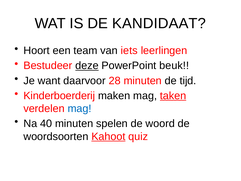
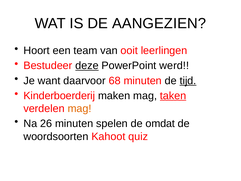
KANDIDAAT: KANDIDAAT -> AANGEZIEN (159, 23)
iets: iets -> ooit (129, 51)
beuk: beuk -> werd (174, 66)
28: 28 -> 68 (115, 81)
tijd underline: none -> present (188, 81)
mag colour: blue -> orange (80, 108)
40: 40 -> 26 (46, 123)
woord: woord -> omdat (160, 123)
Kahoot underline: present -> none (108, 136)
